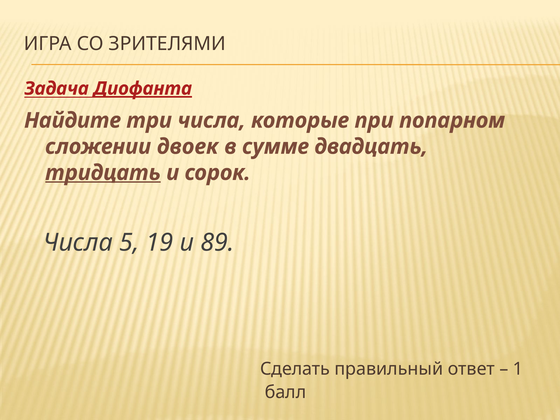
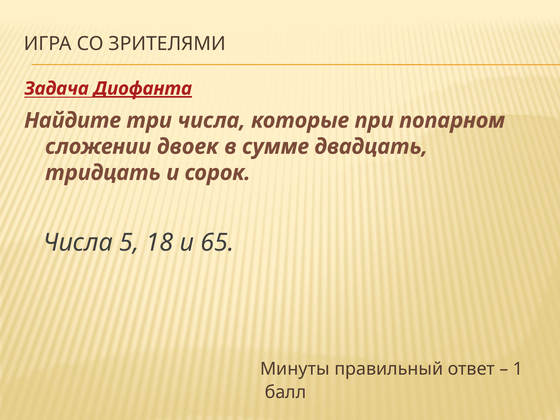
тридцать underline: present -> none (103, 173)
19: 19 -> 18 (160, 243)
89: 89 -> 65 (217, 243)
Сделать: Сделать -> Минуты (295, 369)
